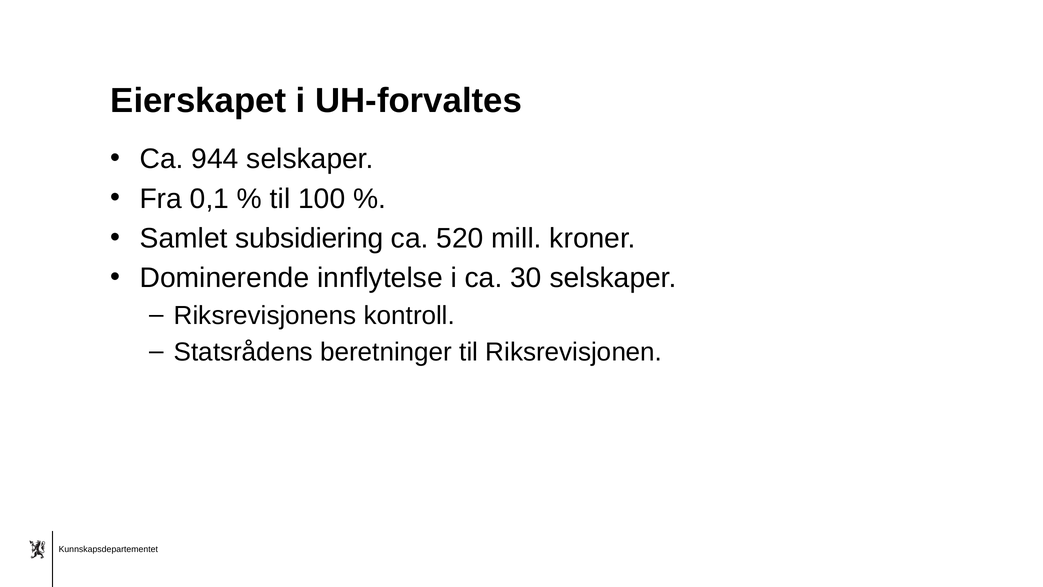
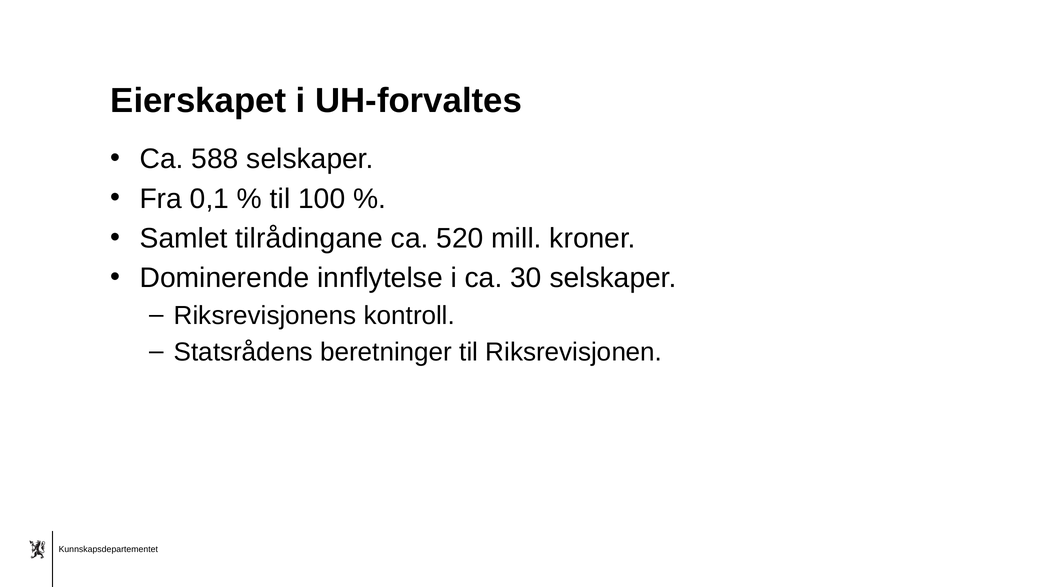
944: 944 -> 588 (215, 159)
subsidiering: subsidiering -> tilrådingane (309, 238)
